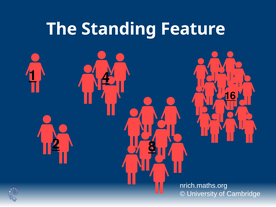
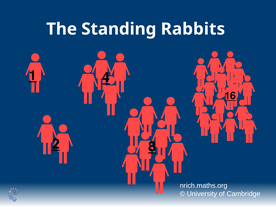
Feature: Feature -> Rabbits (193, 29)
